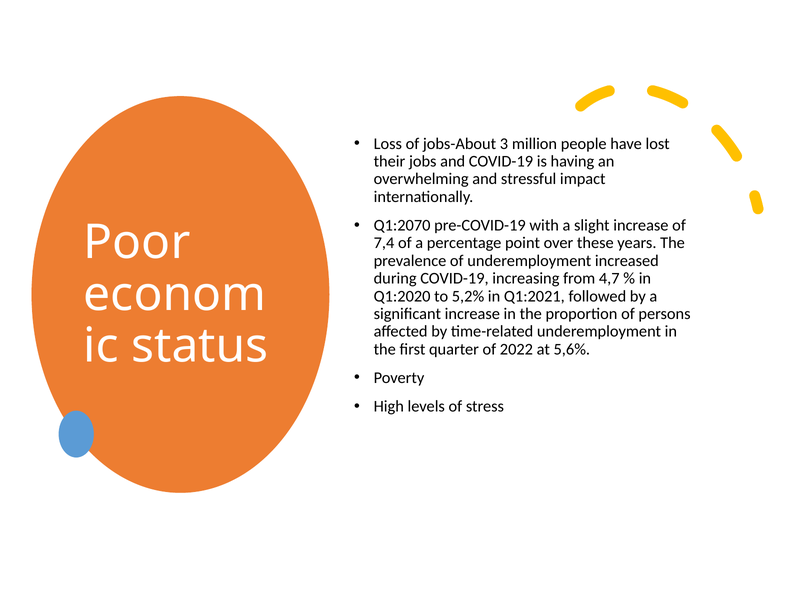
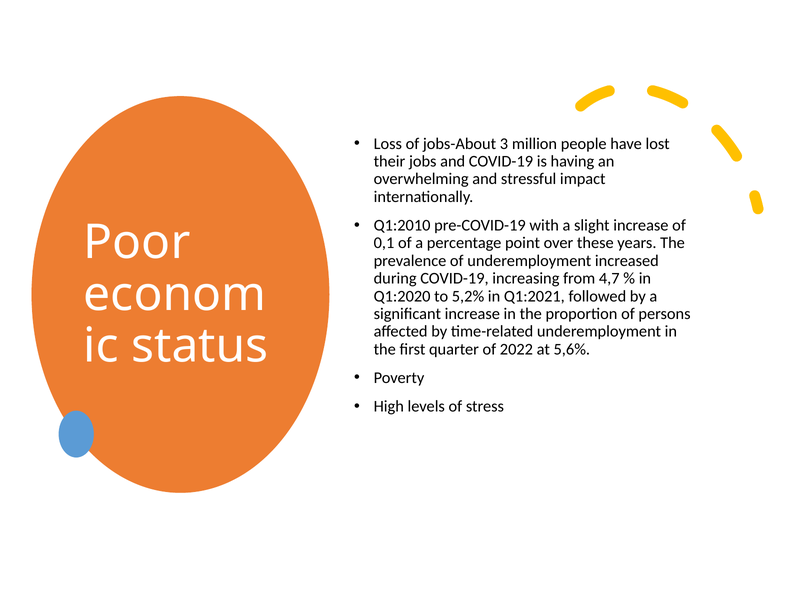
Q1:2070: Q1:2070 -> Q1:2010 (402, 226)
7,4: 7,4 -> 0,1 (384, 243)
